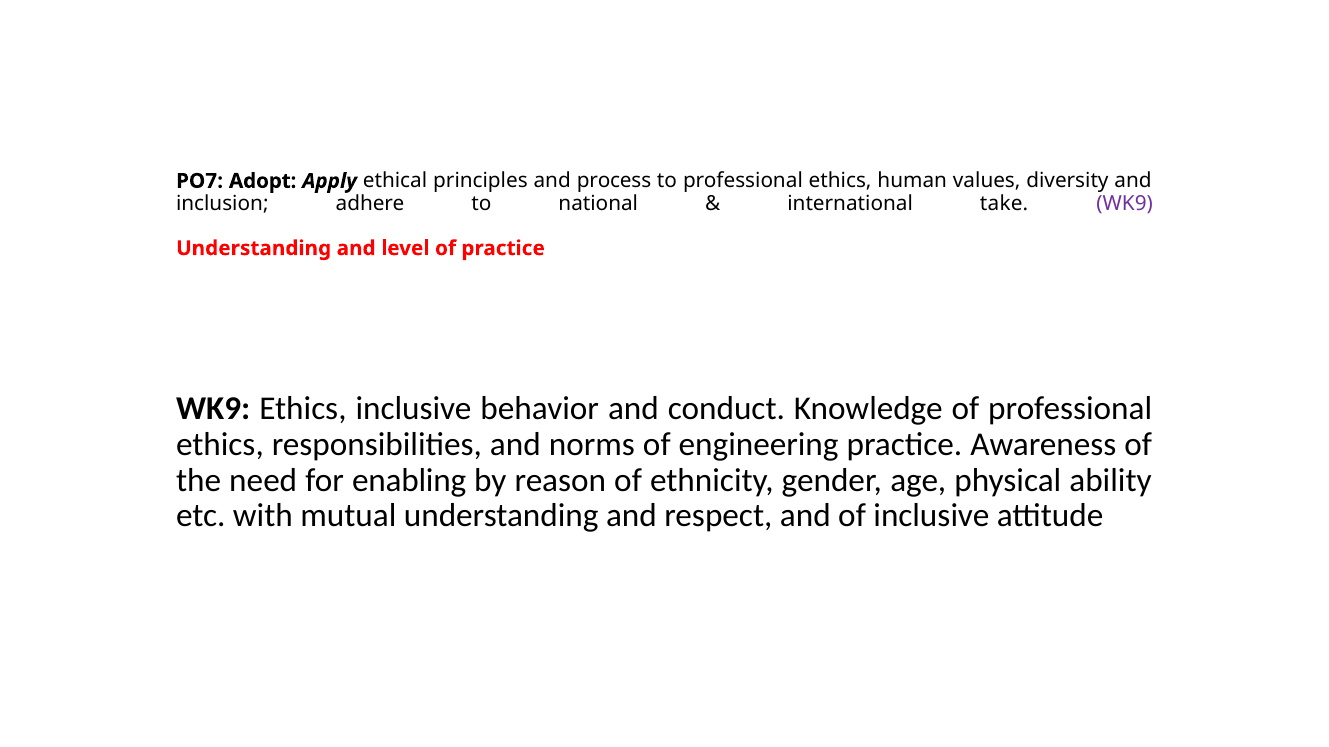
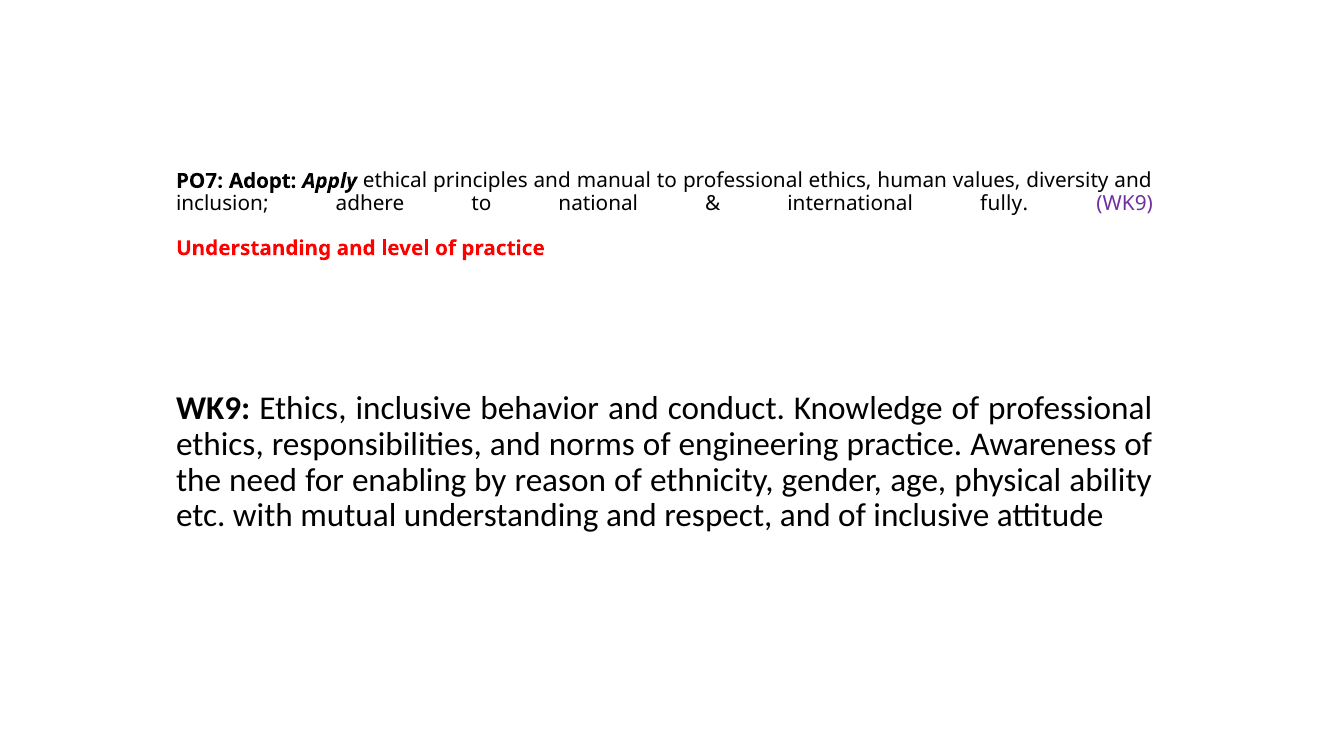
process: process -> manual (614, 181)
take: take -> fully (1004, 204)
